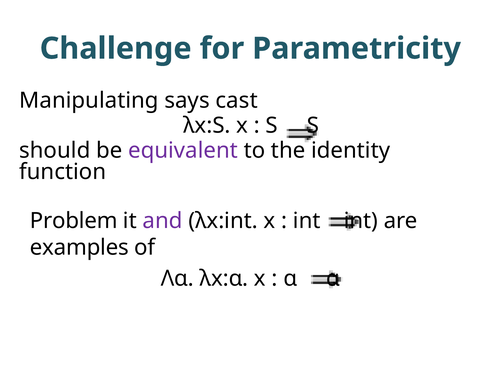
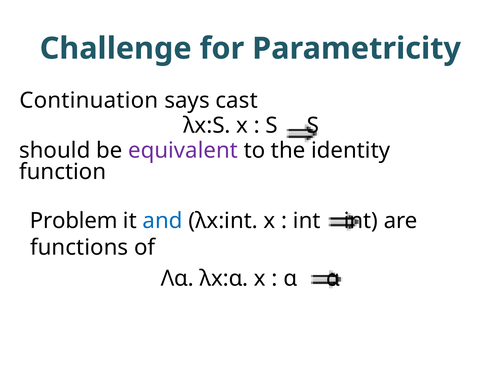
Manipulating: Manipulating -> Continuation (89, 101)
and colour: purple -> blue (163, 221)
examples: examples -> functions (79, 247)
